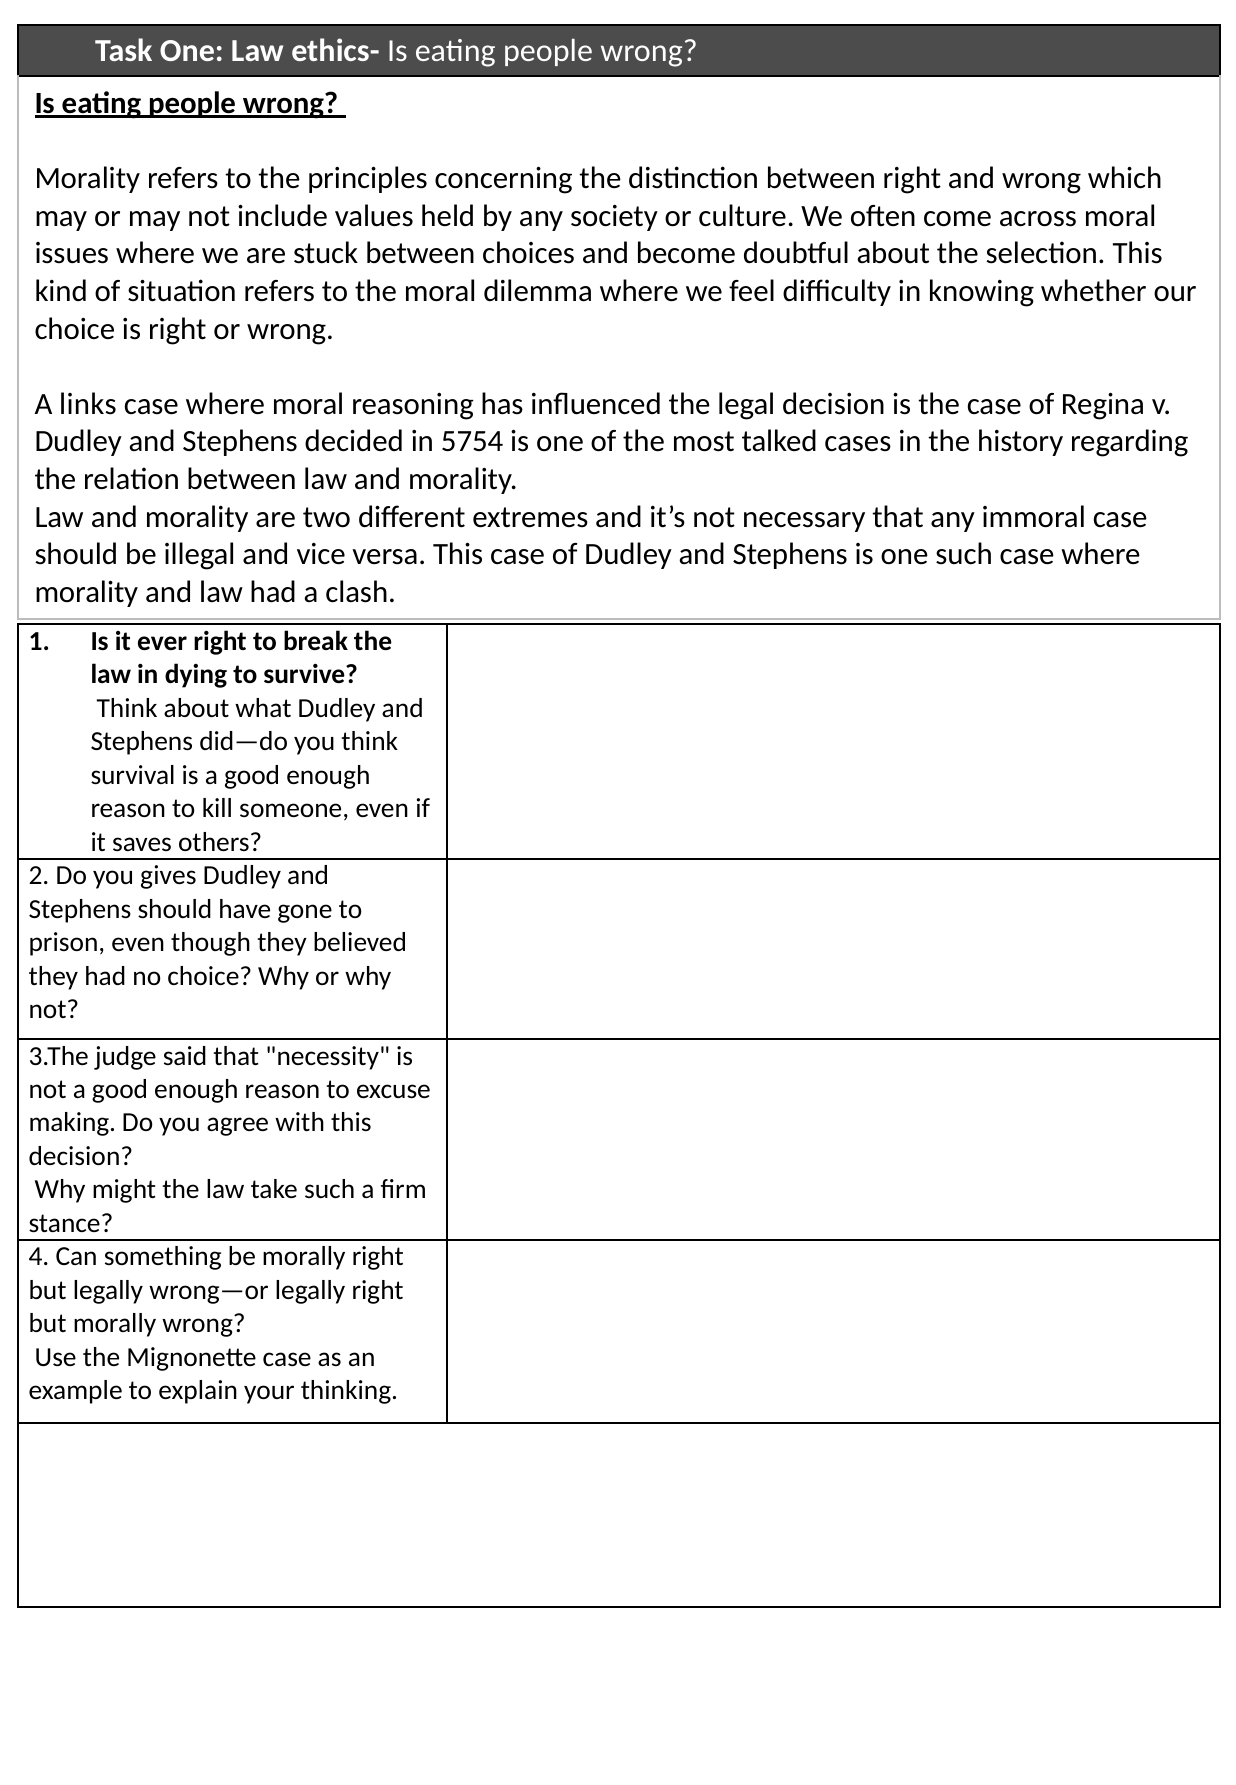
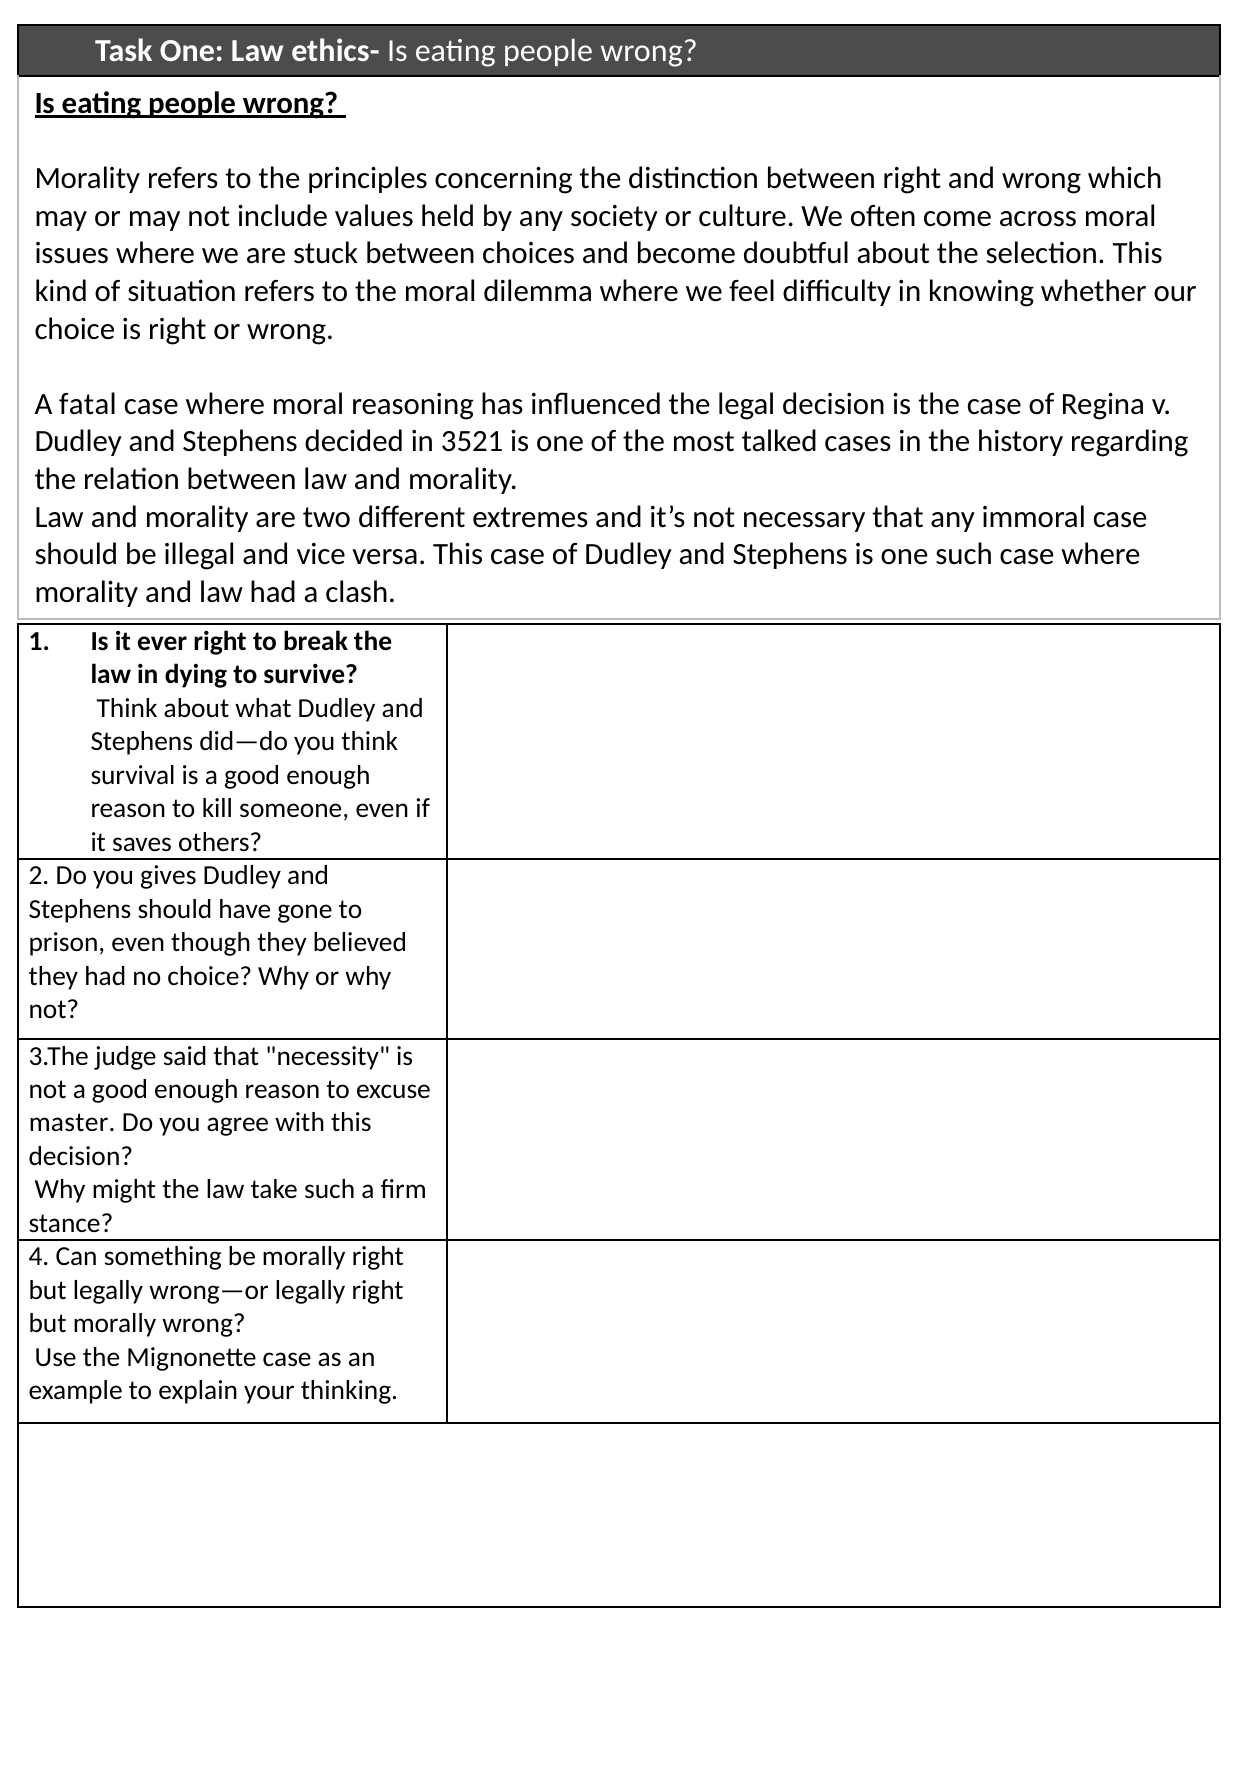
links: links -> fatal (88, 404)
5754: 5754 -> 3521 (472, 442)
making: making -> master (72, 1123)
